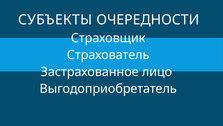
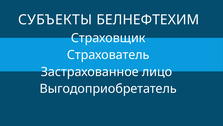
ОЧЕРЕДНОСТИ: ОЧЕРЕДНОСТИ -> БЕЛНЕФТЕХИМ (148, 20)
